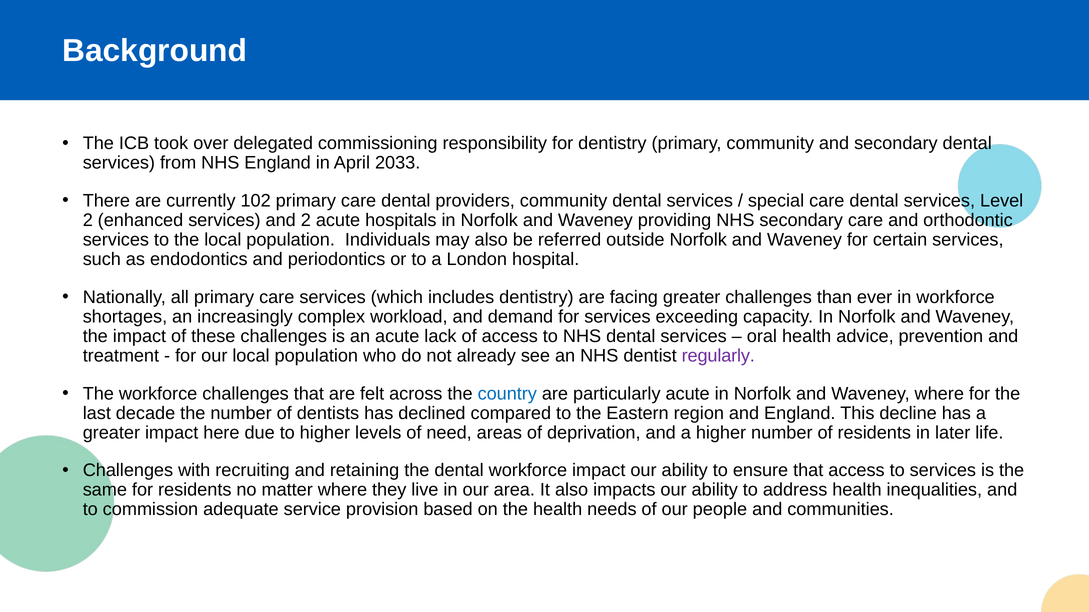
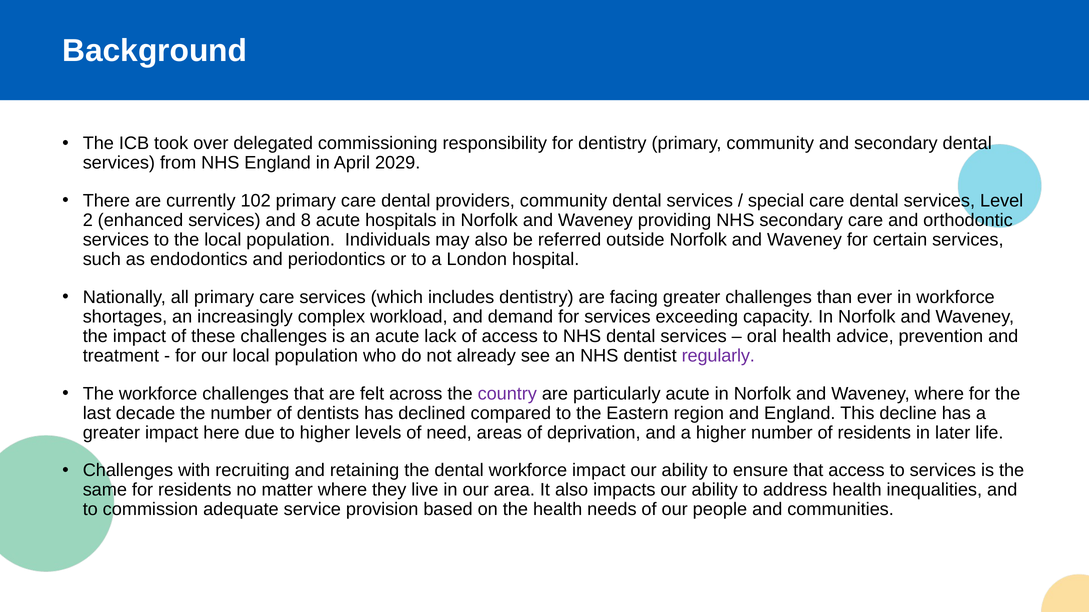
2033: 2033 -> 2029 (398, 163)
and 2: 2 -> 8 (306, 220)
country colour: blue -> purple (507, 394)
